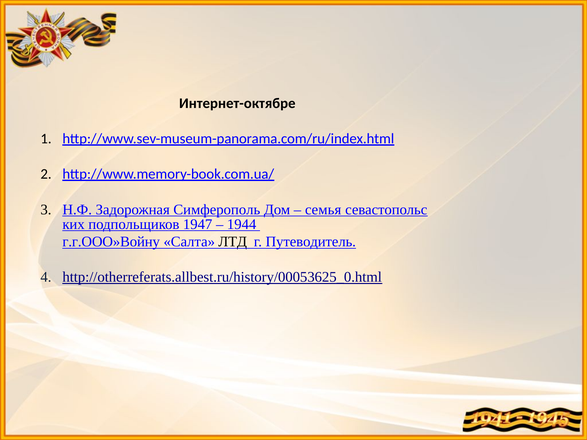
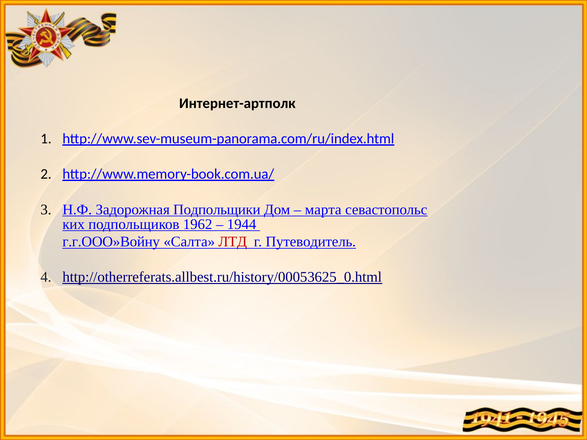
Интернет-октябре: Интернет-октябре -> Интернет-артполк (237, 103)
Симферополь: Симферополь -> Подпольщики (217, 210)
семья: семья -> марта (323, 210)
1947: 1947 -> 1962 (198, 224)
ЛТД colour: black -> red (233, 242)
